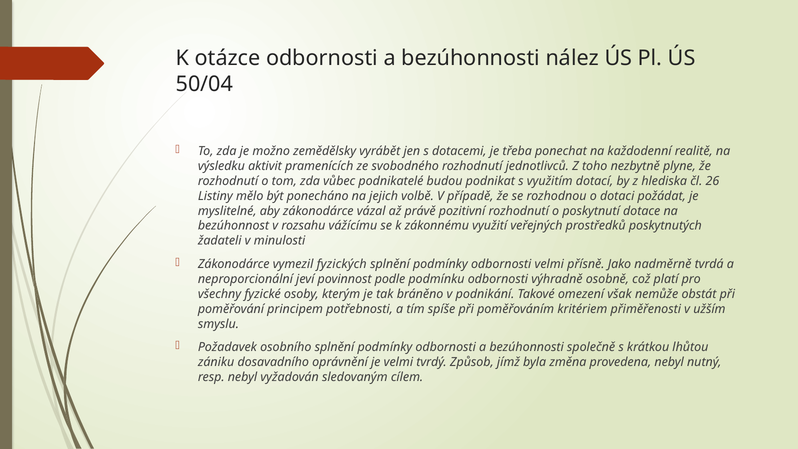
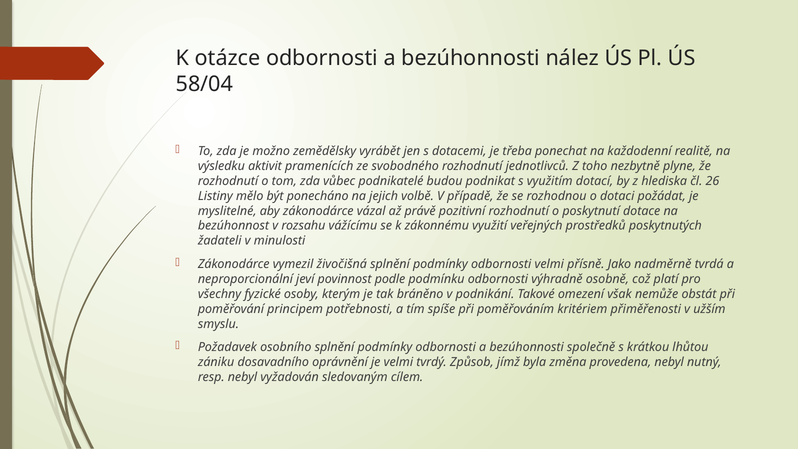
50/04: 50/04 -> 58/04 (204, 84)
fyzických: fyzických -> živočišná (342, 264)
